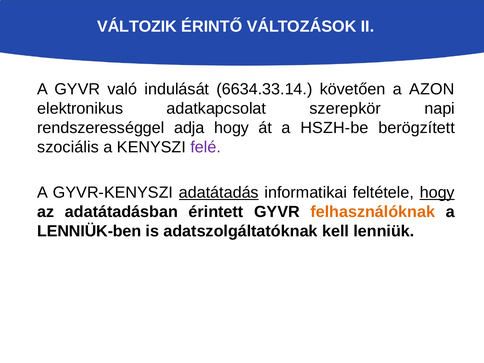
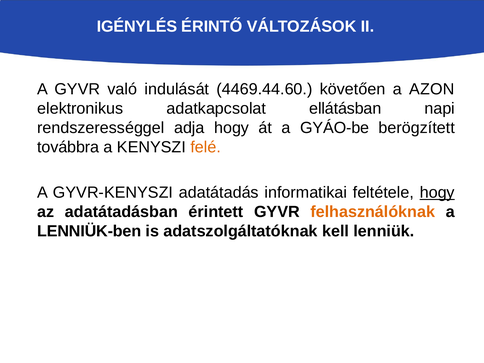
VÁLTOZIK: VÁLTOZIK -> IGÉNYLÉS (137, 26)
6634.33.14: 6634.33.14 -> 4469.44.60 (264, 89)
szerepkör: szerepkör -> ellátásban (345, 109)
HSZH-be: HSZH-be -> GYÁO-be (335, 128)
szociális: szociális -> továbbra (68, 147)
felé colour: purple -> orange (206, 147)
adatátadás underline: present -> none (219, 192)
